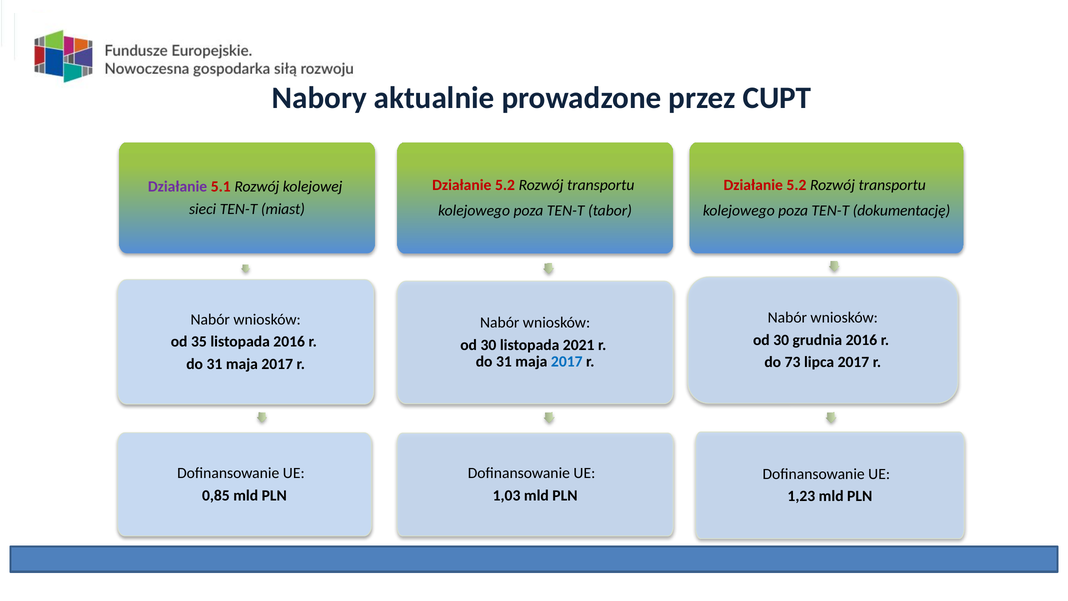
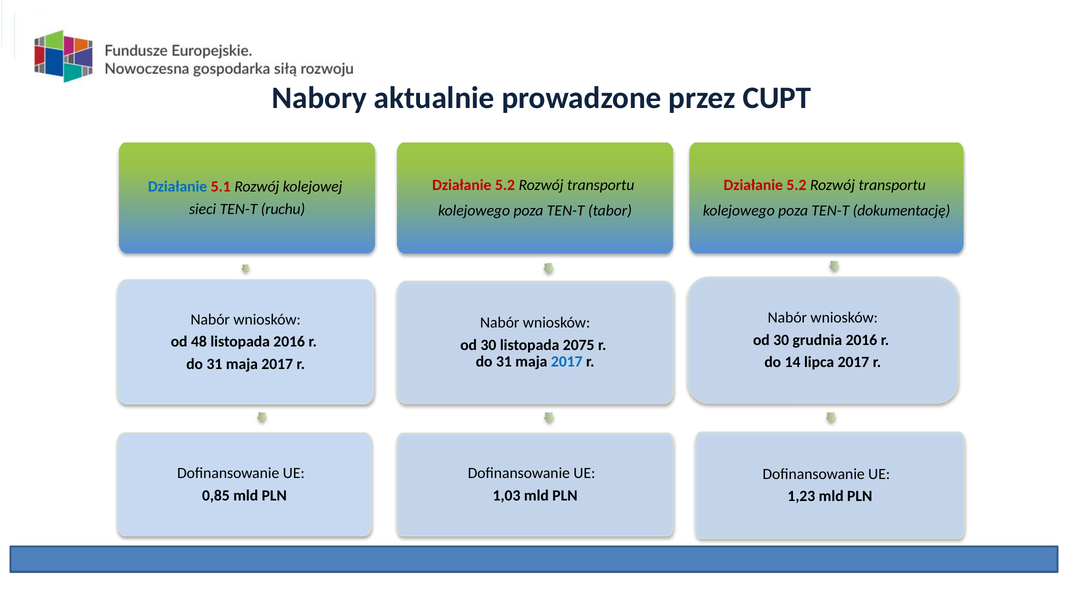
Działanie colour: purple -> blue (178, 186)
miast: miast -> ruchu (283, 209)
35: 35 -> 48 (199, 342)
2021: 2021 -> 2075 (579, 345)
73: 73 -> 14 (793, 362)
